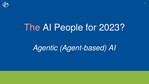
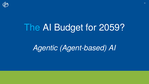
The colour: pink -> light blue (32, 27)
People: People -> Budget (69, 27)
2023: 2023 -> 2059 (112, 27)
